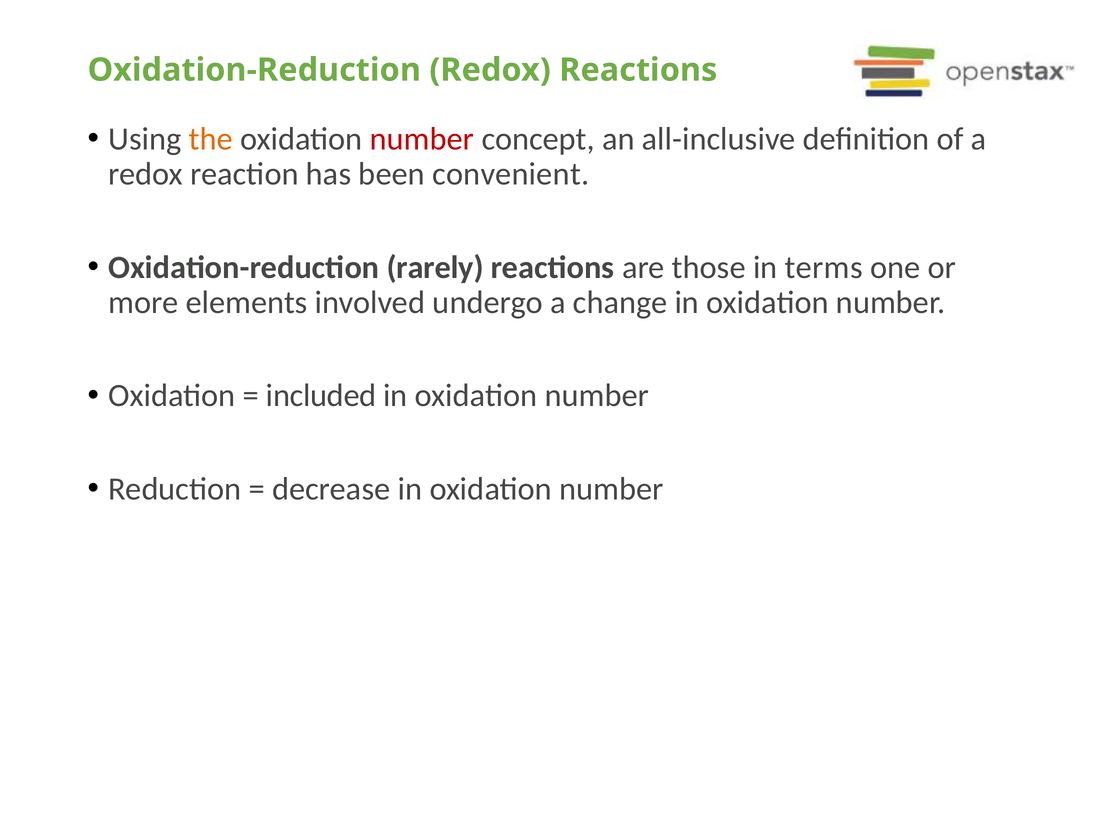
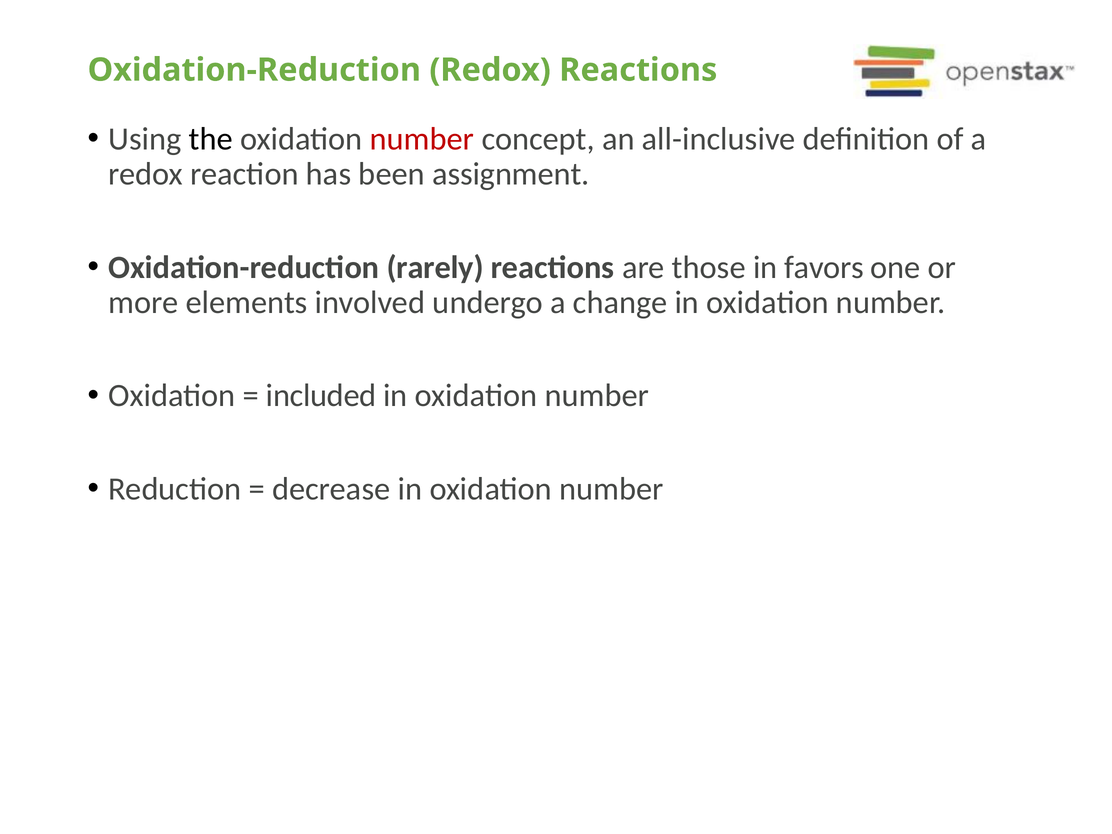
the colour: orange -> black (211, 139)
convenient: convenient -> assignment (511, 174)
terms: terms -> favors (824, 267)
